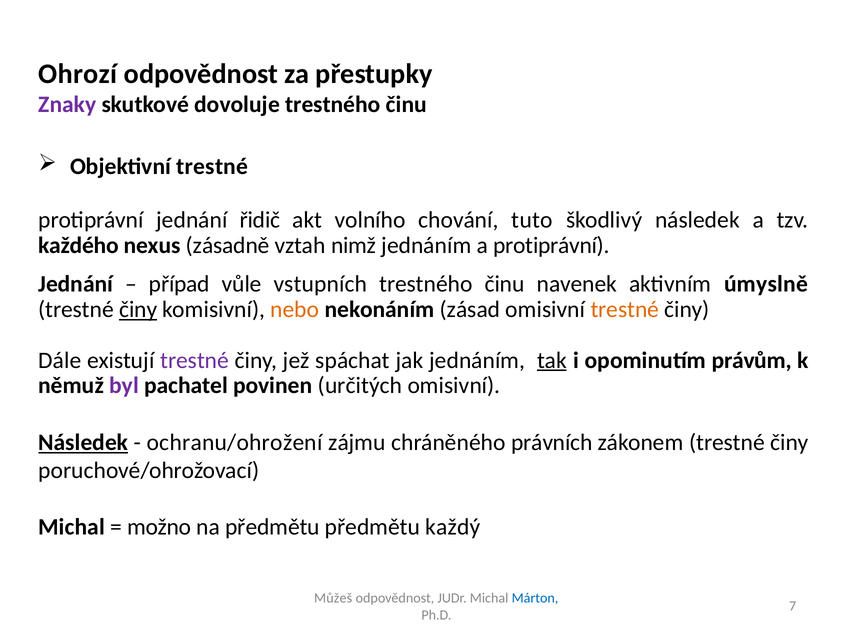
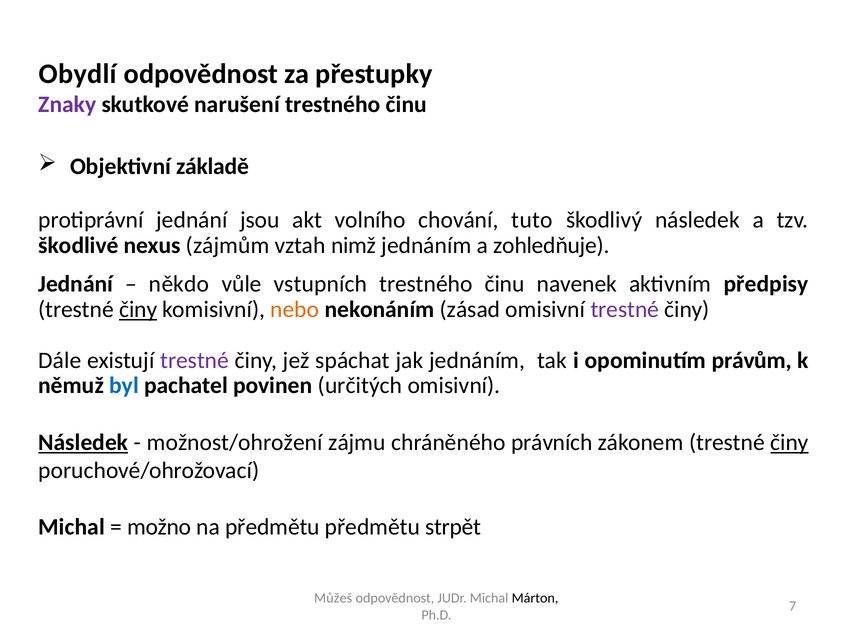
Ohrozí: Ohrozí -> Obydlí (78, 74)
dovoluje: dovoluje -> narušení (237, 105)
Objektivní trestné: trestné -> základě (213, 167)
řidič: řidič -> jsou (260, 220)
každého: každého -> škodlivé (78, 245)
zásadně: zásadně -> zájmům (228, 245)
a protiprávní: protiprávní -> zohledňuje (551, 245)
případ: případ -> někdo (179, 284)
úmyslně: úmyslně -> předpisy (766, 284)
trestné colour: orange -> purple (625, 310)
tak underline: present -> none (552, 360)
byl colour: purple -> blue (124, 386)
ochranu/ohrožení: ochranu/ohrožení -> možnost/ohrožení (235, 443)
činy underline: none -> present (789, 443)
každý: každý -> strpět (453, 527)
Márton colour: blue -> black (535, 598)
